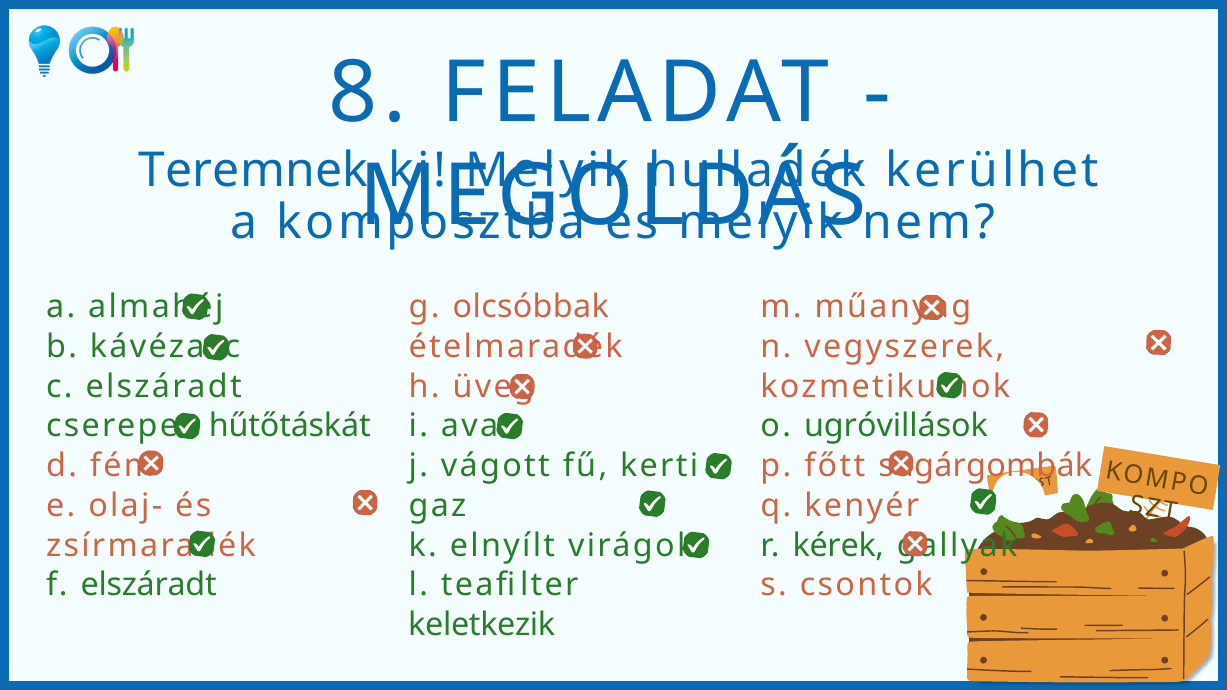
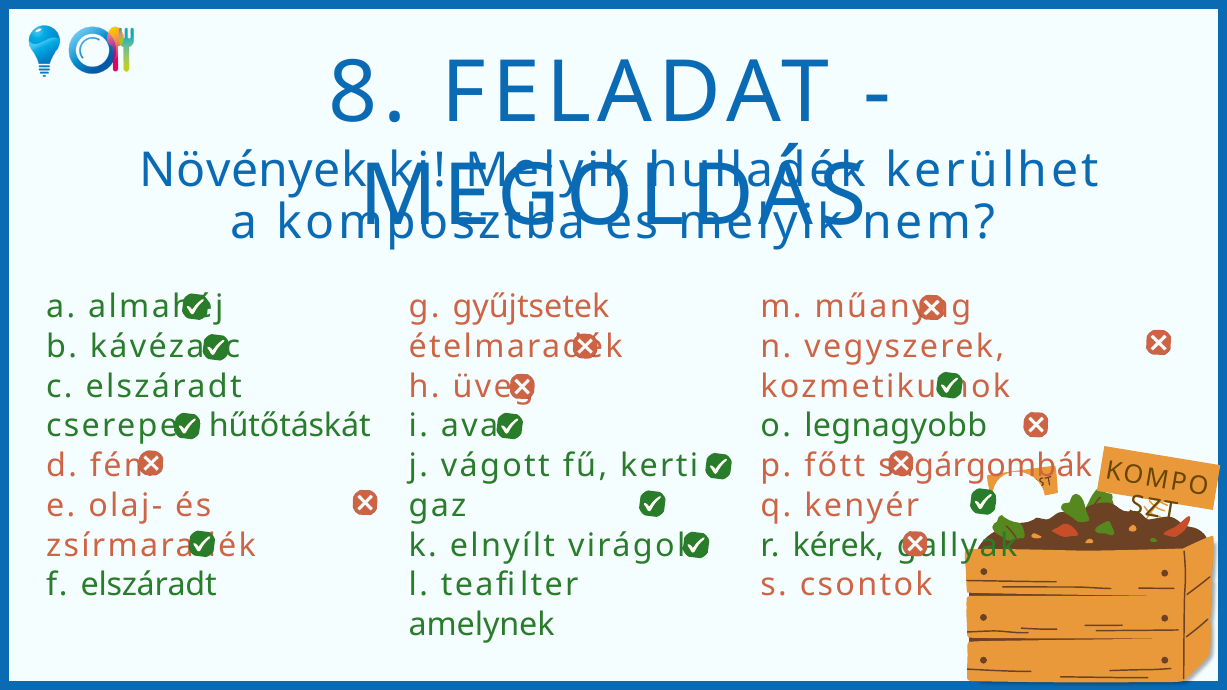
Teremnek: Teremnek -> Növények (253, 170)
olcsóbbak: olcsóbbak -> gyűjtsetek (531, 307)
ugróvillások: ugróvillások -> legnagyobb (896, 426)
keletkezik: keletkezik -> amelynek (482, 625)
